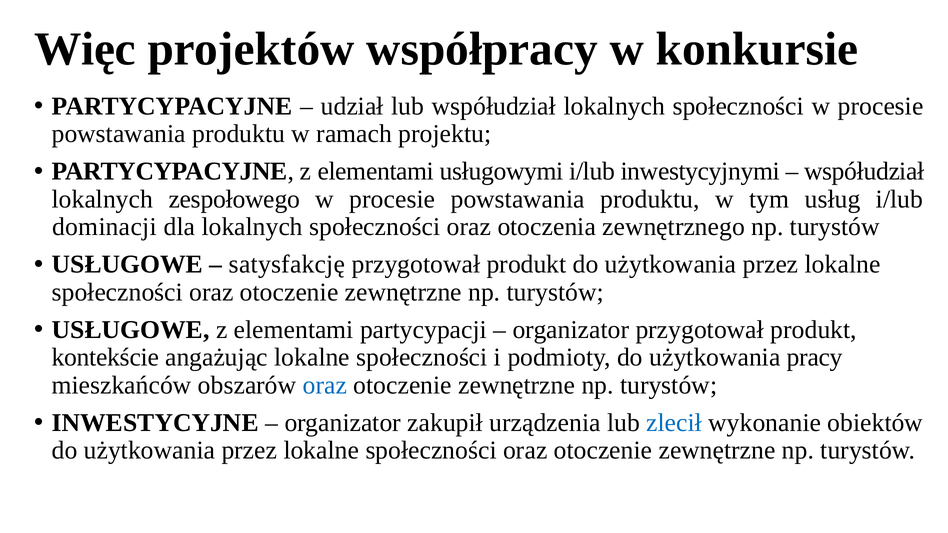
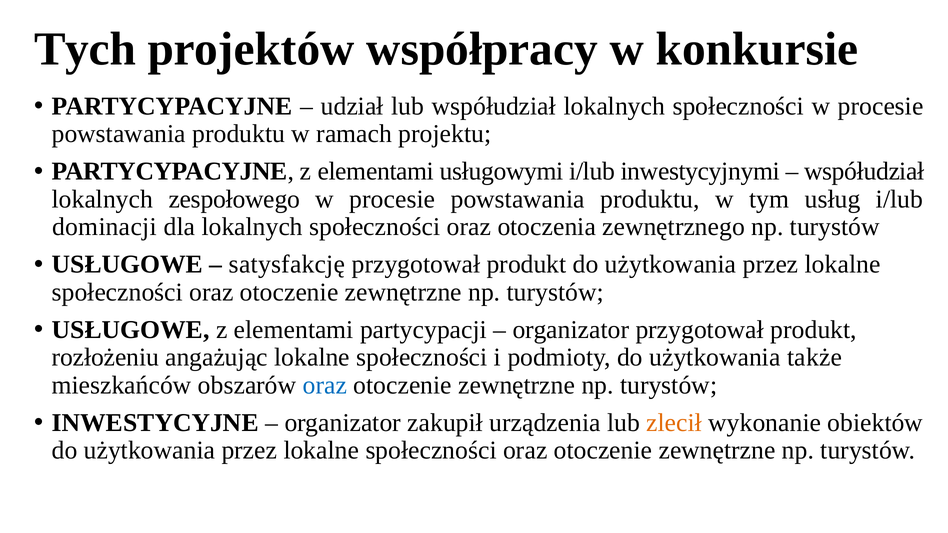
Więc: Więc -> Tych (85, 49)
kontekście: kontekście -> rozłożeniu (105, 358)
pracy: pracy -> także (815, 358)
zlecił colour: blue -> orange (674, 423)
